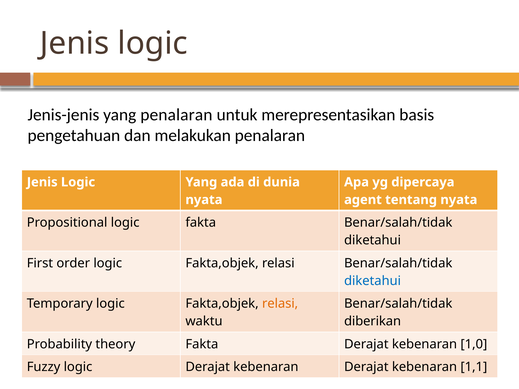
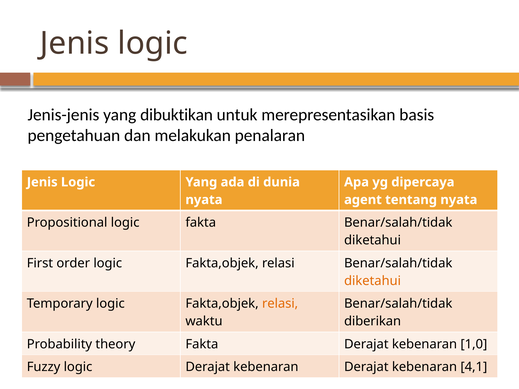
yang penalaran: penalaran -> dibuktikan (177, 115)
diketahui colour: blue -> orange (373, 281)
1,1: 1,1 -> 4,1 (474, 367)
